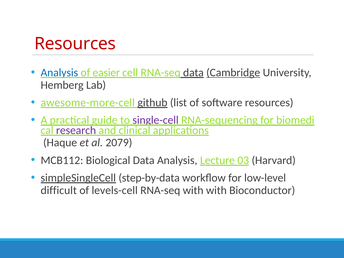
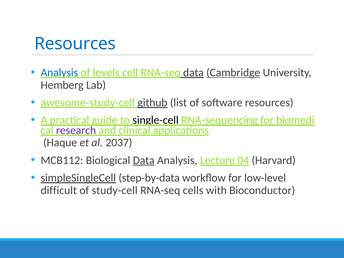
Resources colour: red -> blue (75, 44)
easier: easier -> levels (106, 73)
awesome-more-cell: awesome-more-cell -> awesome-study-cell (88, 103)
single-cell colour: purple -> black (156, 120)
2079: 2079 -> 2037 (119, 143)
Data underline: none -> present (144, 160)
03: 03 -> 04 (243, 160)
levels-cell: levels-cell -> study-cell (115, 190)
RNA-seq with: with -> cells (193, 190)
